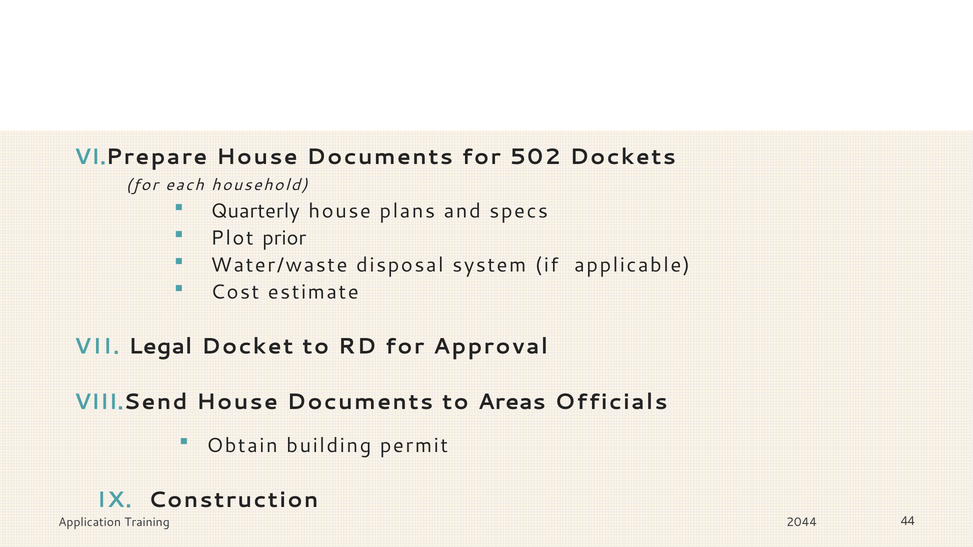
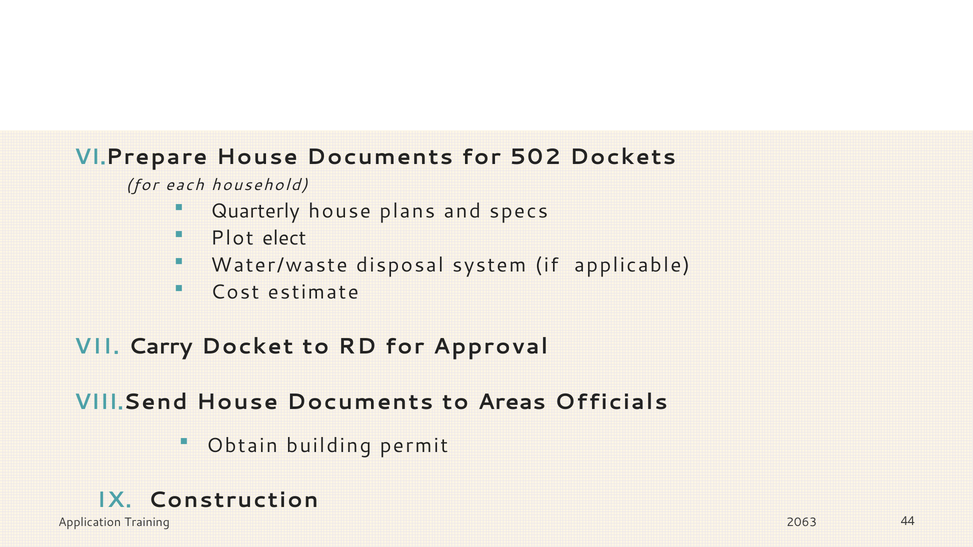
prior: prior -> elect (284, 238)
Legal: Legal -> Carry (161, 347)
2044: 2044 -> 2063 (802, 523)
